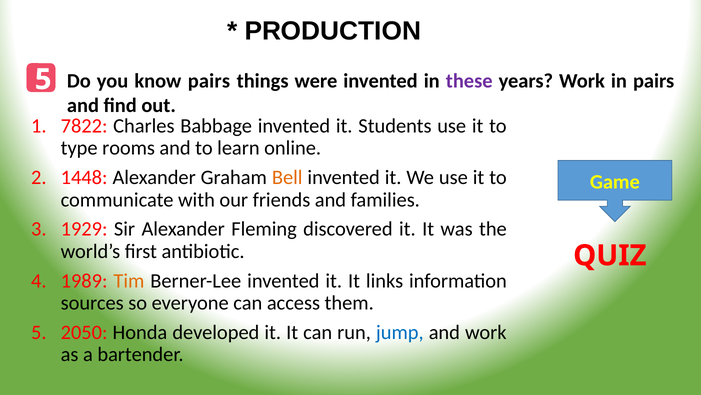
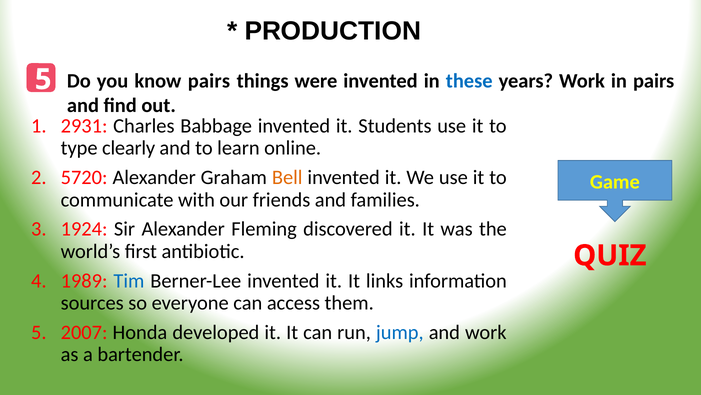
these colour: purple -> blue (469, 81)
7822: 7822 -> 2931 (84, 126)
rooms: rooms -> clearly (129, 148)
1448: 1448 -> 5720 (84, 177)
1929: 1929 -> 1924 (84, 229)
Tim colour: orange -> blue (129, 280)
2050: 2050 -> 2007 (84, 332)
